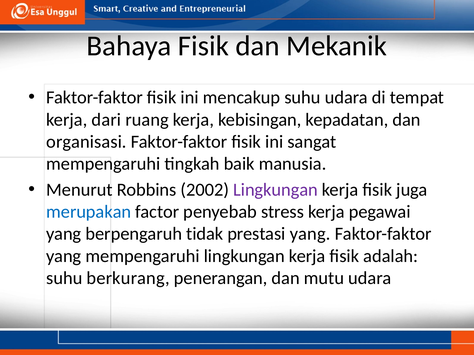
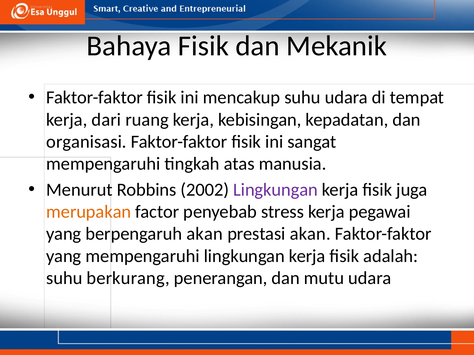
baik: baik -> atas (239, 164)
merupakan colour: blue -> orange (89, 212)
berpengaruh tidak: tidak -> akan (205, 234)
prestasi yang: yang -> akan (310, 234)
